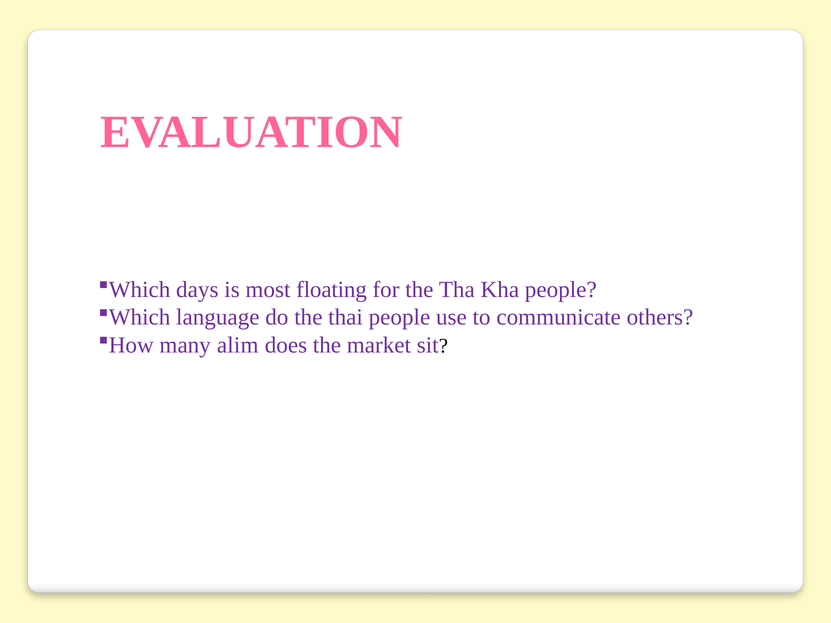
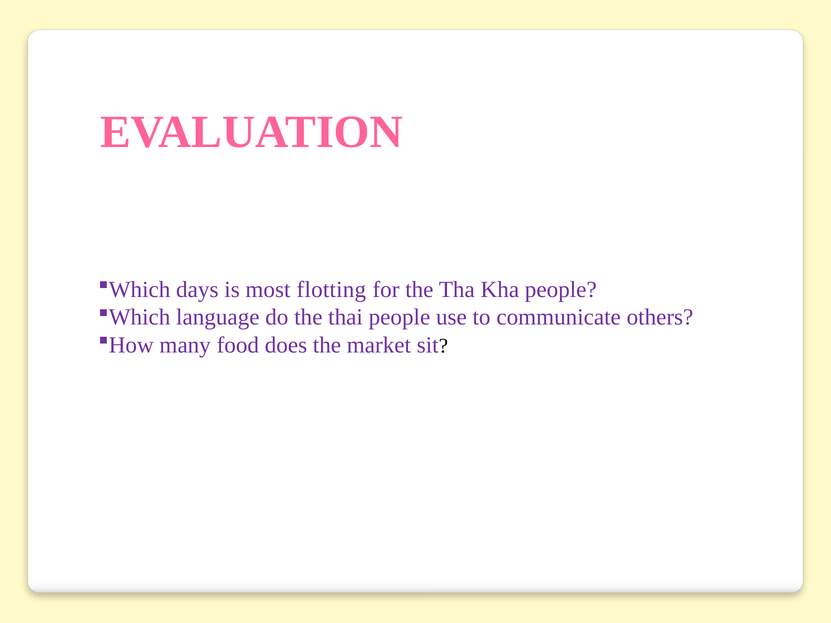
floating: floating -> flotting (331, 290)
alim: alim -> food (238, 345)
